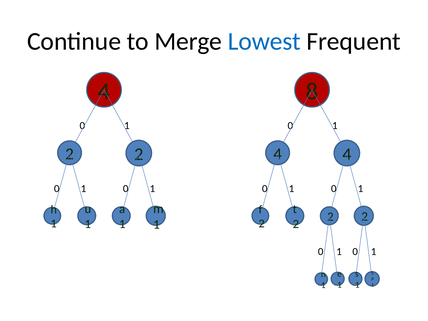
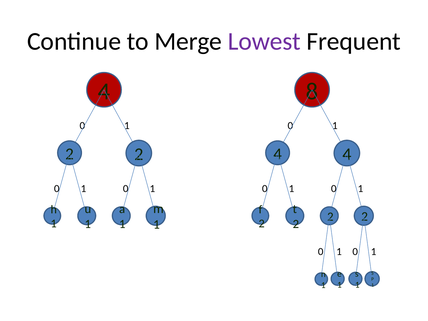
Lowest colour: blue -> purple (264, 41)
